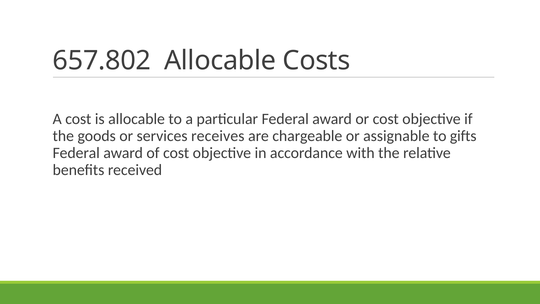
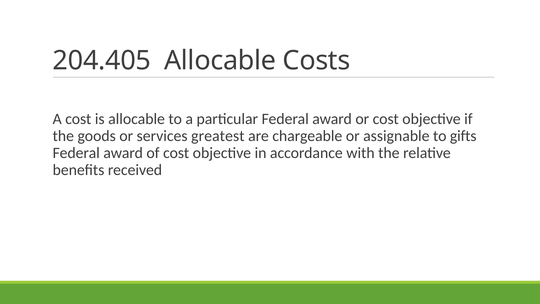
657.802: 657.802 -> 204.405 (102, 60)
receives: receives -> greatest (218, 136)
